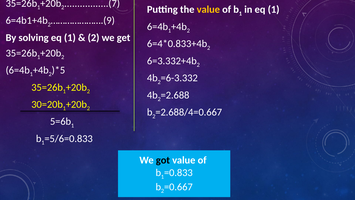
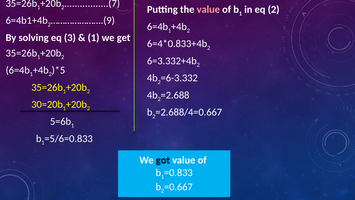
value colour: yellow -> pink (208, 10)
in eq 1: 1 -> 2 (274, 10)
solving eq 1: 1 -> 3 (70, 38)
2: 2 -> 1 (94, 38)
